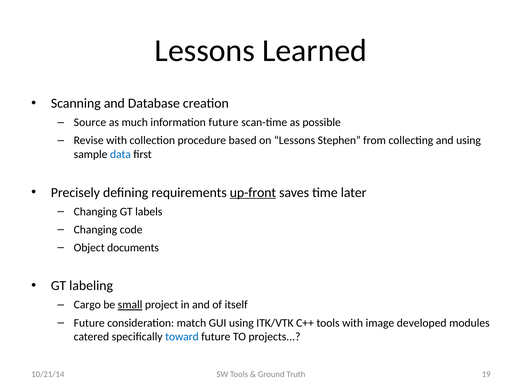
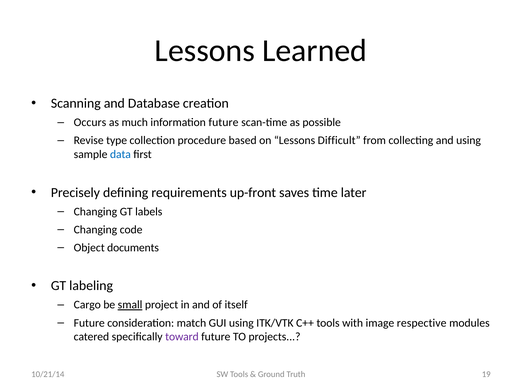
Source: Source -> Occurs (90, 122)
Revise with: with -> type (117, 140)
Stephen: Stephen -> Difficult (339, 140)
up-front underline: present -> none (253, 192)
developed: developed -> respective (422, 322)
toward colour: blue -> purple (182, 336)
